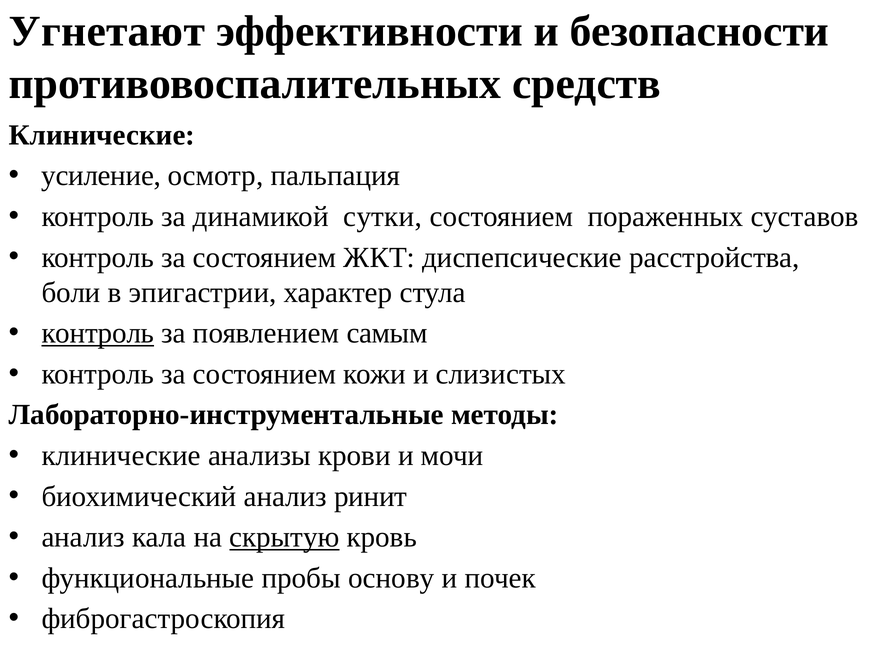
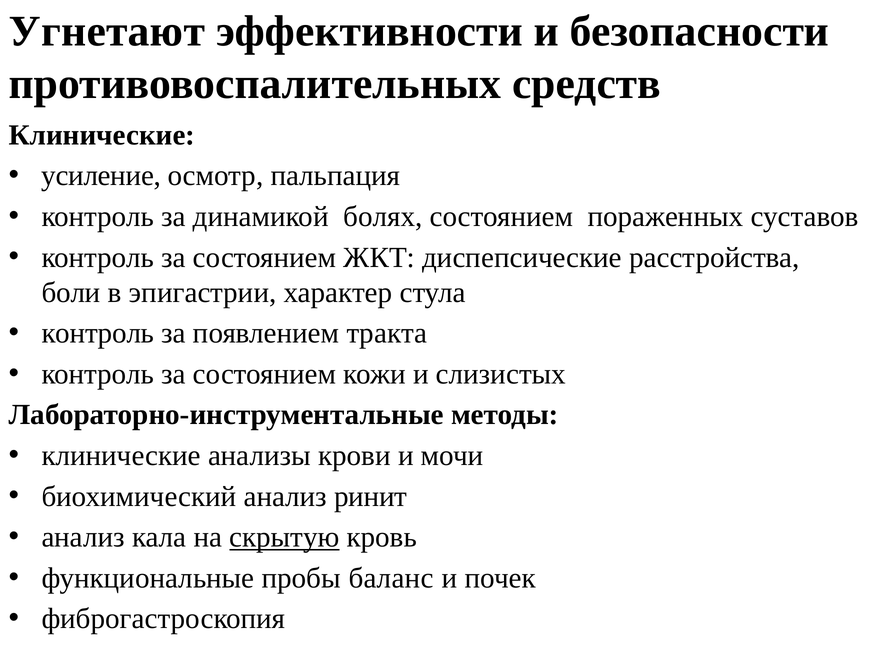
сутки: сутки -> болях (383, 216)
контроль underline: present -> none (98, 333)
самым: самым -> тракта (387, 333)
основу: основу -> баланс (391, 578)
